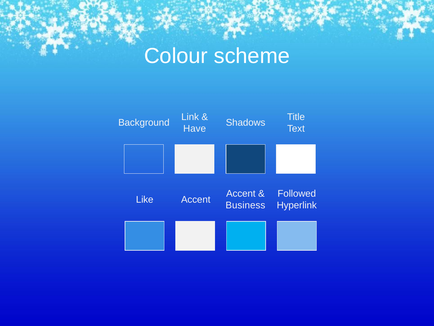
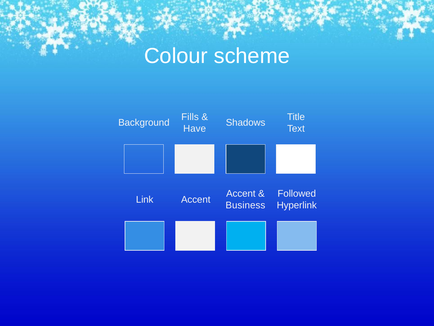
Link: Link -> Fills (190, 117)
Like: Like -> Link (145, 199)
